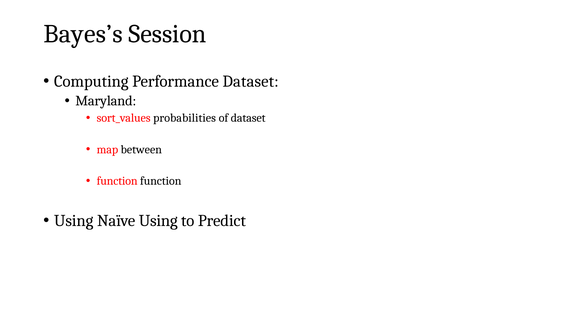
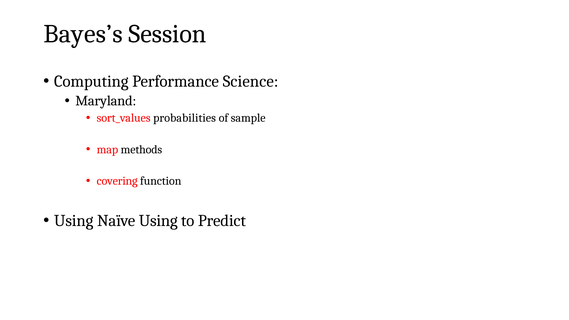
Performance Dataset: Dataset -> Science (251, 81)
of dataset: dataset -> sample (248, 118)
between: between -> methods (141, 149)
function: function -> covering (117, 181)
